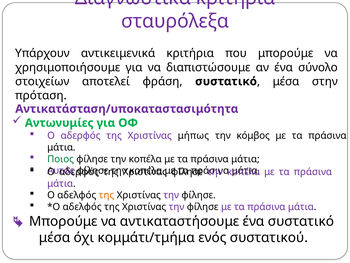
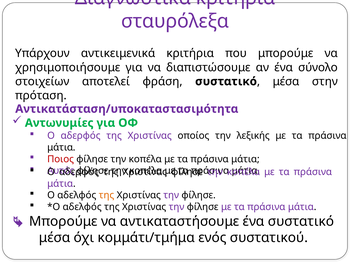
μήπως: μήπως -> οποίος (193, 135)
κόμβος: κόμβος -> λεξικής (253, 135)
Ποιος colour: green -> red (61, 159)
